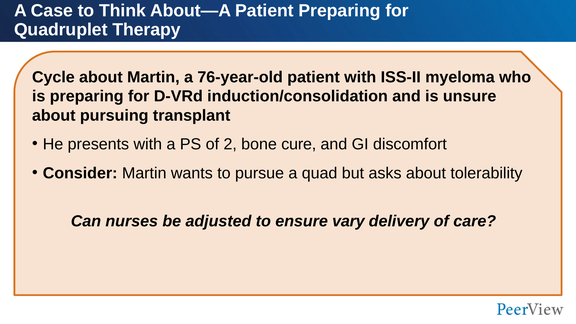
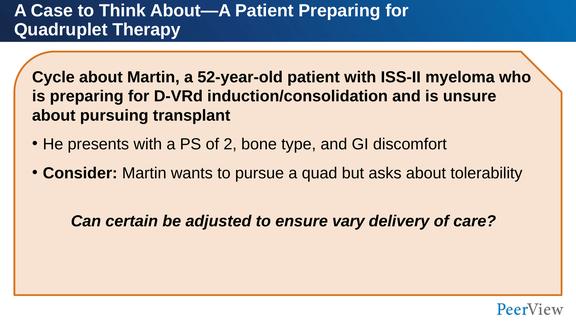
76-year-old: 76-year-old -> 52-year-old (240, 77)
cure: cure -> type (299, 144)
nurses: nurses -> certain (132, 221)
